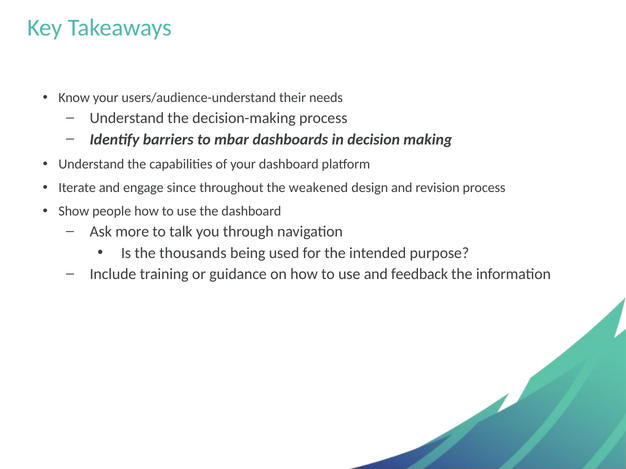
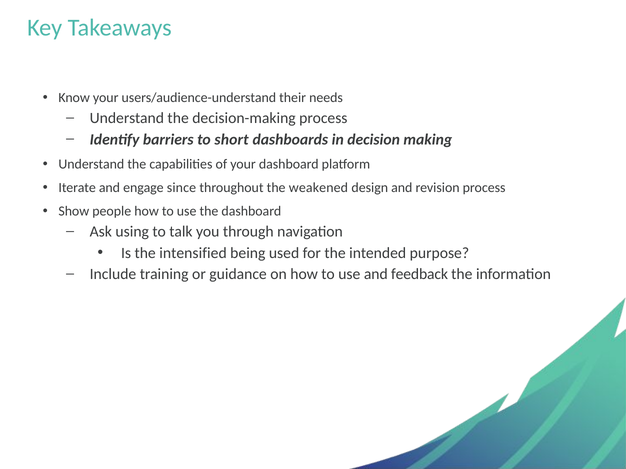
mbar: mbar -> short (232, 140)
more: more -> using (132, 232)
thousands: thousands -> intensified (193, 253)
